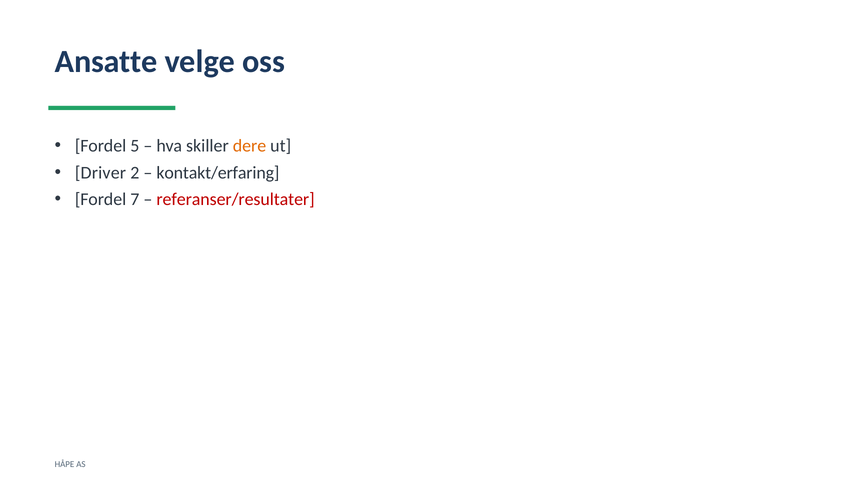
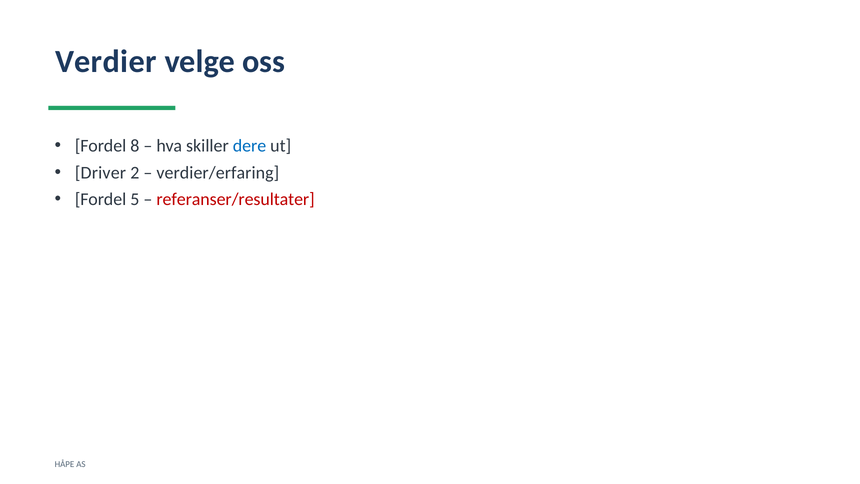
Ansatte: Ansatte -> Verdier (106, 61)
5: 5 -> 8 (135, 146)
dere colour: orange -> blue (249, 146)
kontakt/erfaring: kontakt/erfaring -> verdier/erfaring (218, 173)
7: 7 -> 5 (135, 199)
